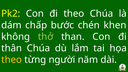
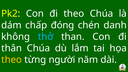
bước: bước -> đóng (63, 25)
khen: khen -> danh (115, 25)
thở colour: light green -> light blue (46, 37)
